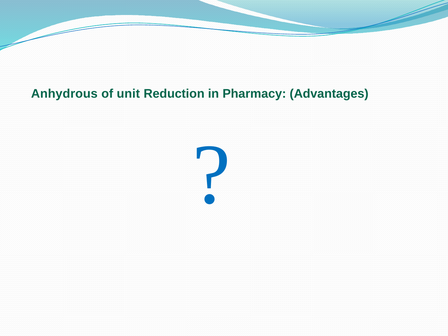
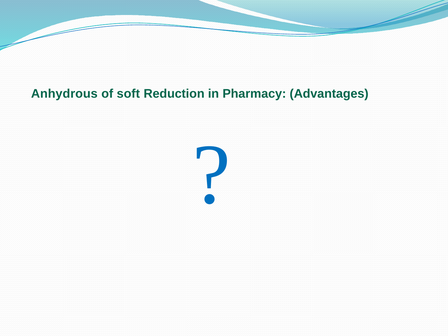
unit: unit -> soft (128, 94)
